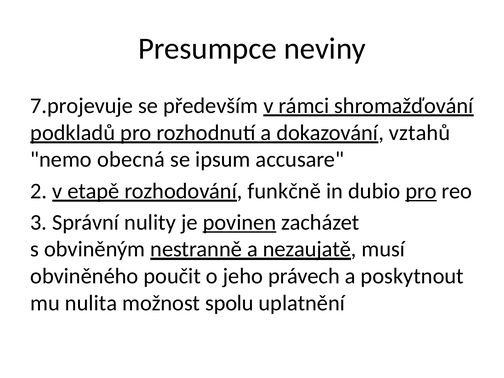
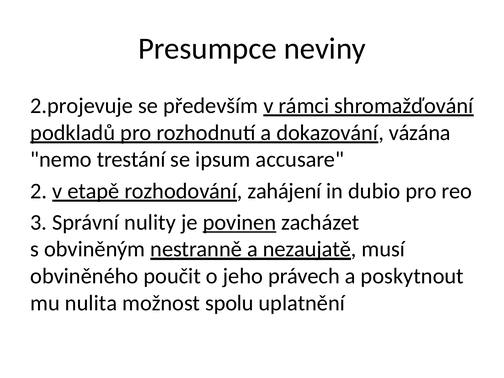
7.projevuje: 7.projevuje -> 2.projevuje (82, 106)
vztahů: vztahů -> vázána (420, 133)
obecná: obecná -> trestání (131, 160)
funkčně: funkčně -> zahájení (284, 191)
pro underline: present -> none (421, 191)
